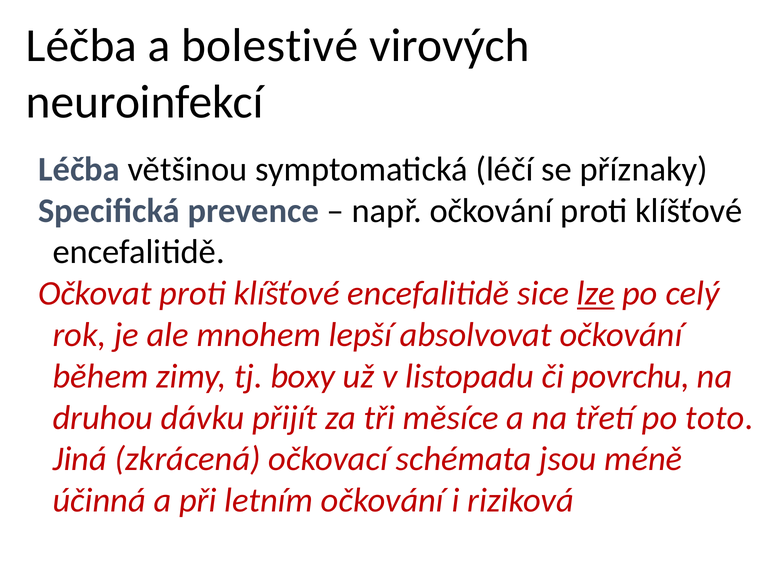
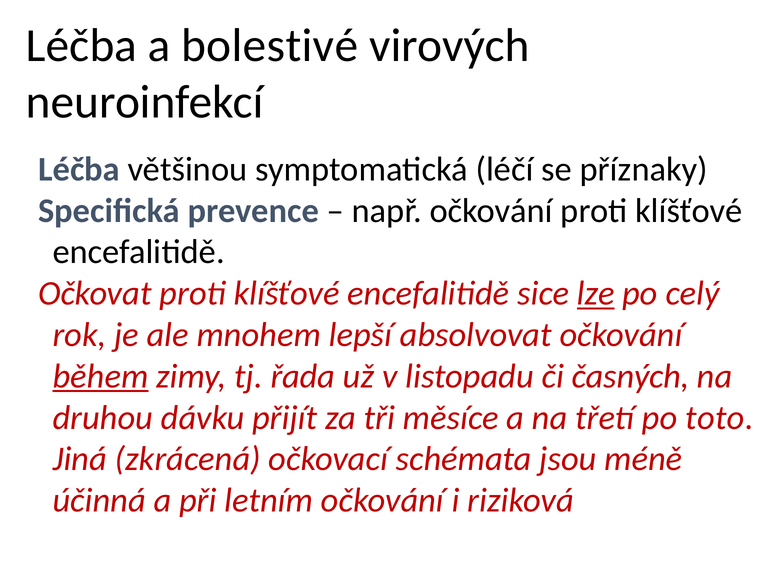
během underline: none -> present (100, 376)
boxy: boxy -> řada (303, 376)
povrchu: povrchu -> časných (631, 376)
